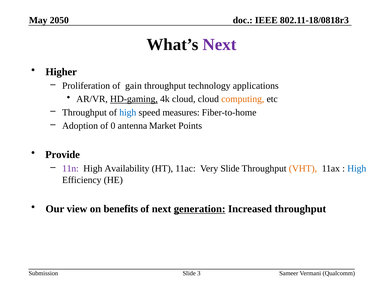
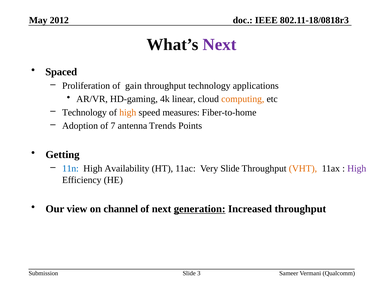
2050: 2050 -> 2012 (59, 20)
Higher: Higher -> Spaced (61, 72)
HD-gaming underline: present -> none (134, 99)
4k cloud: cloud -> linear (184, 99)
Throughput: Throughput -> Technology (84, 112)
high colour: blue -> orange (128, 112)
0: 0 -> 7 (113, 126)
Market: Market -> Trends (162, 126)
Provide: Provide -> Getting (63, 155)
11n colour: purple -> blue (70, 169)
High colour: blue -> purple (357, 169)
benefits: benefits -> channel (121, 209)
